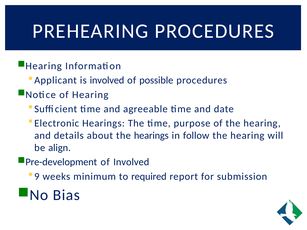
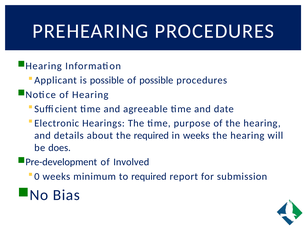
is involved: involved -> possible (107, 80)
the hearings: hearings -> required (151, 136)
in follow: follow -> weeks (196, 136)
align: align -> does (59, 148)
9: 9 -> 0 (37, 177)
